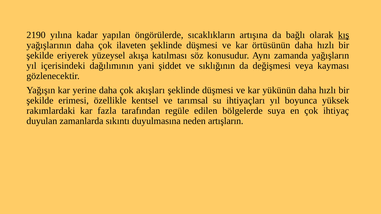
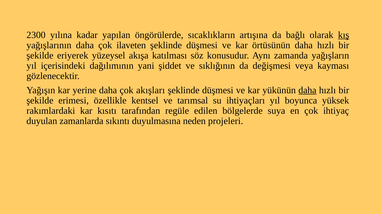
2190: 2190 -> 2300 (36, 35)
daha underline: none -> present (307, 90)
fazla: fazla -> kısıtı (107, 111)
artışların: artışların -> projeleri (226, 121)
